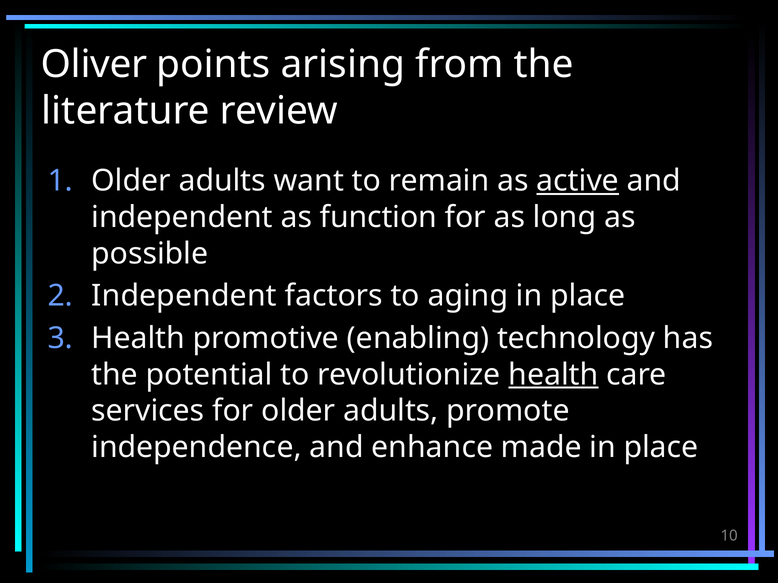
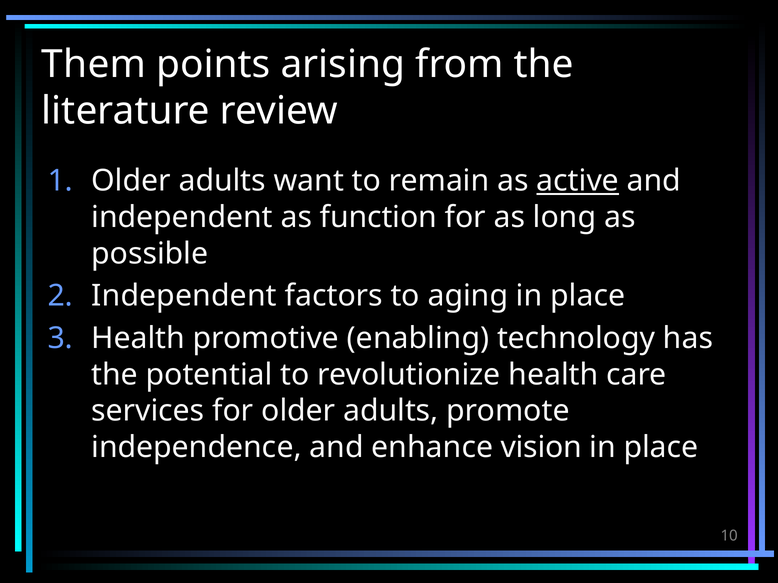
Oliver: Oliver -> Them (94, 64)
health underline: present -> none (553, 375)
made: made -> vision (541, 448)
